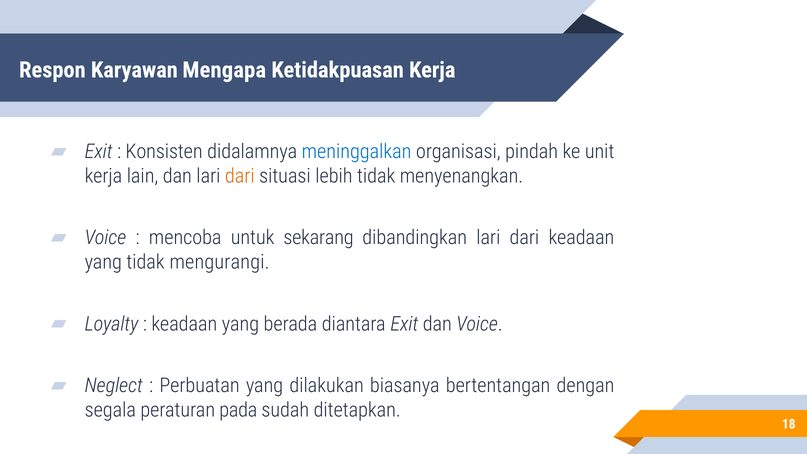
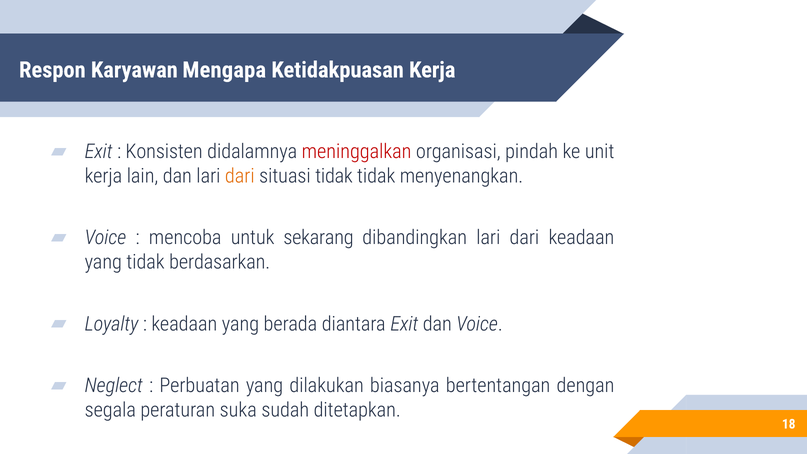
meninggalkan colour: blue -> red (357, 152)
situasi lebih: lebih -> tidak (334, 176)
mengurangi: mengurangi -> berdasarkan (220, 262)
pada: pada -> suka (238, 410)
